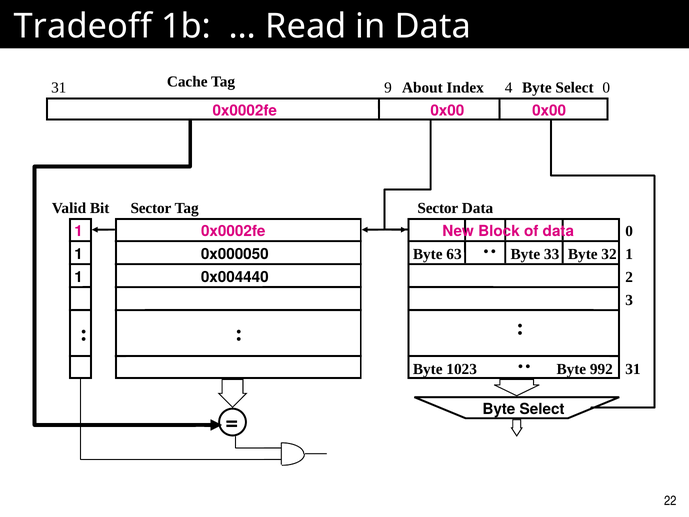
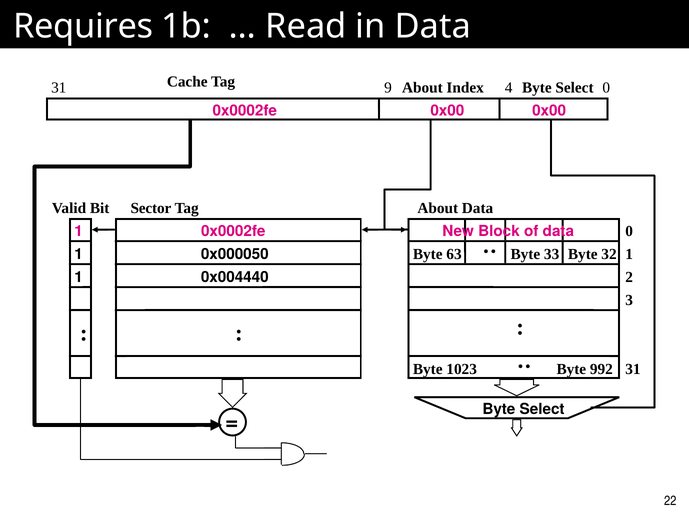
Tradeoff: Tradeoff -> Requires (83, 27)
Sector: Sector -> About (438, 208)
